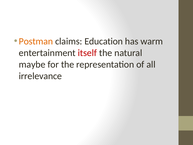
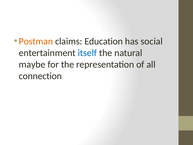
warm: warm -> social (152, 41)
itself colour: red -> blue (87, 53)
irrelevance: irrelevance -> connection (40, 76)
